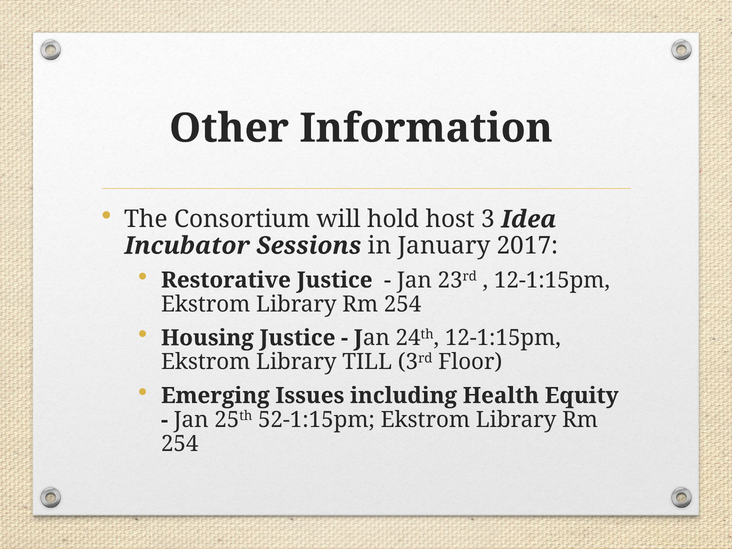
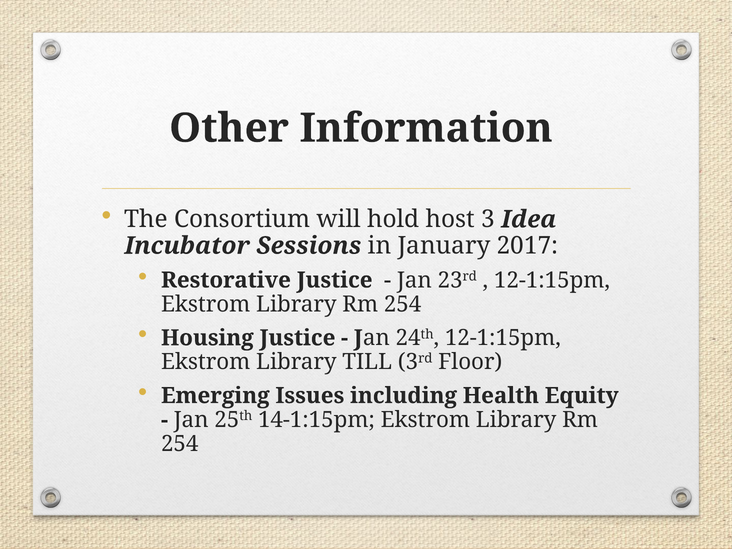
52-1:15pm: 52-1:15pm -> 14-1:15pm (316, 420)
